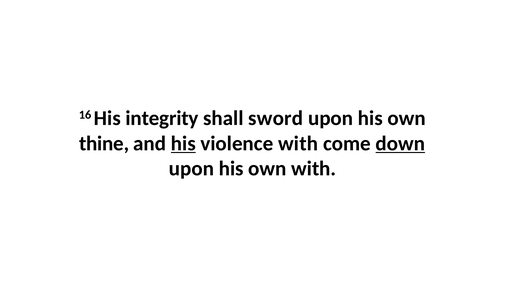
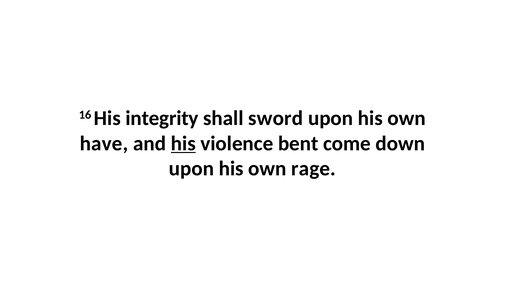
thine: thine -> have (104, 143)
violence with: with -> bent (298, 143)
down underline: present -> none (400, 143)
own with: with -> rage (314, 169)
